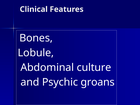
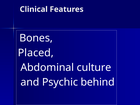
Lobule: Lobule -> Placed (36, 53)
groans: groans -> behind (98, 82)
